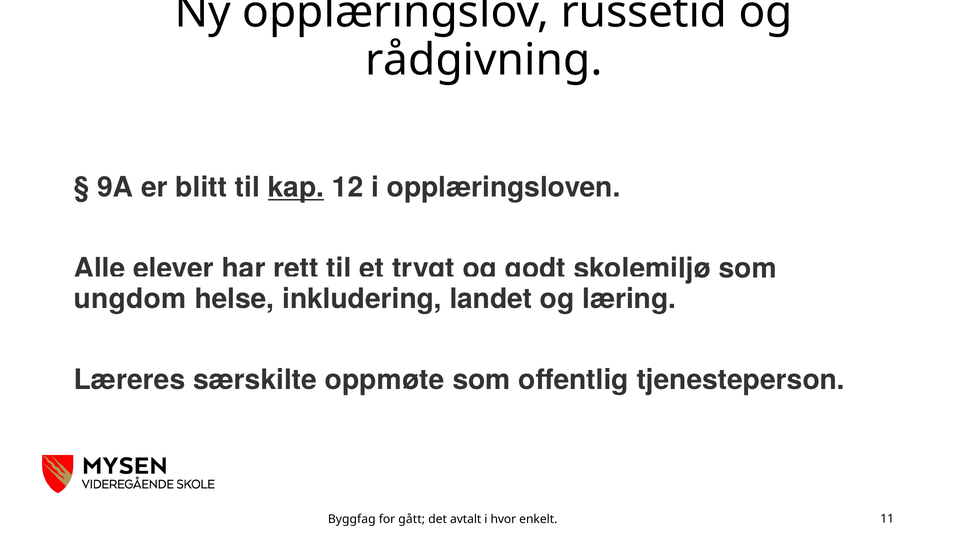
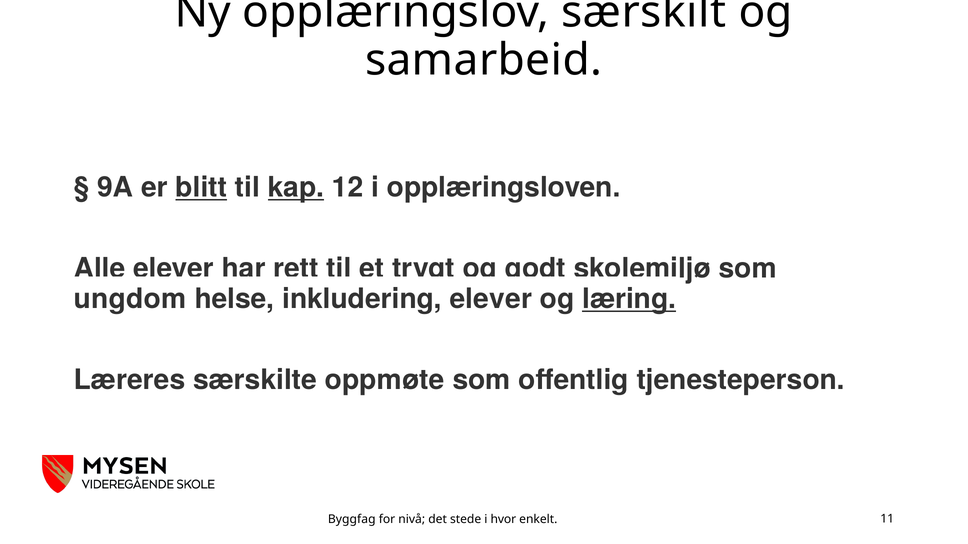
russetid: russetid -> særskilt (644, 12)
rådgivning: rådgivning -> samarbeid (484, 60)
blitt underline: none -> present (201, 188)
inkludering landet: landet -> elever (491, 299)
læring underline: none -> present (629, 299)
gått: gått -> nivå (412, 520)
avtalt: avtalt -> stede (466, 520)
